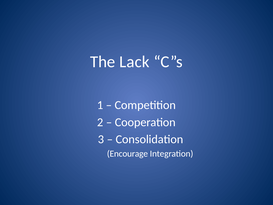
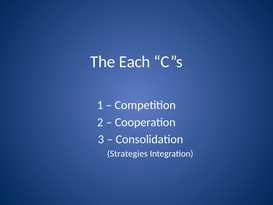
Lack: Lack -> Each (135, 62)
Encourage: Encourage -> Strategies (127, 153)
